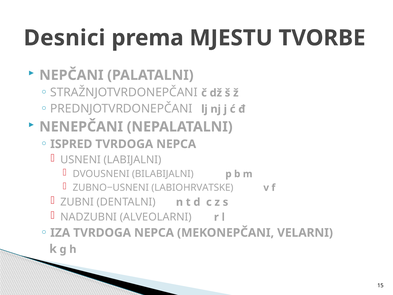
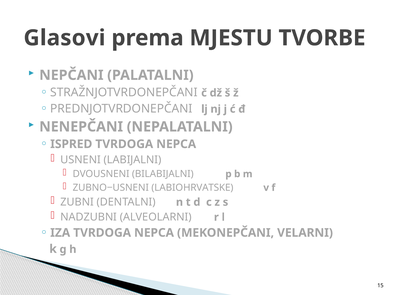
Desnici: Desnici -> Glasovi (64, 38)
